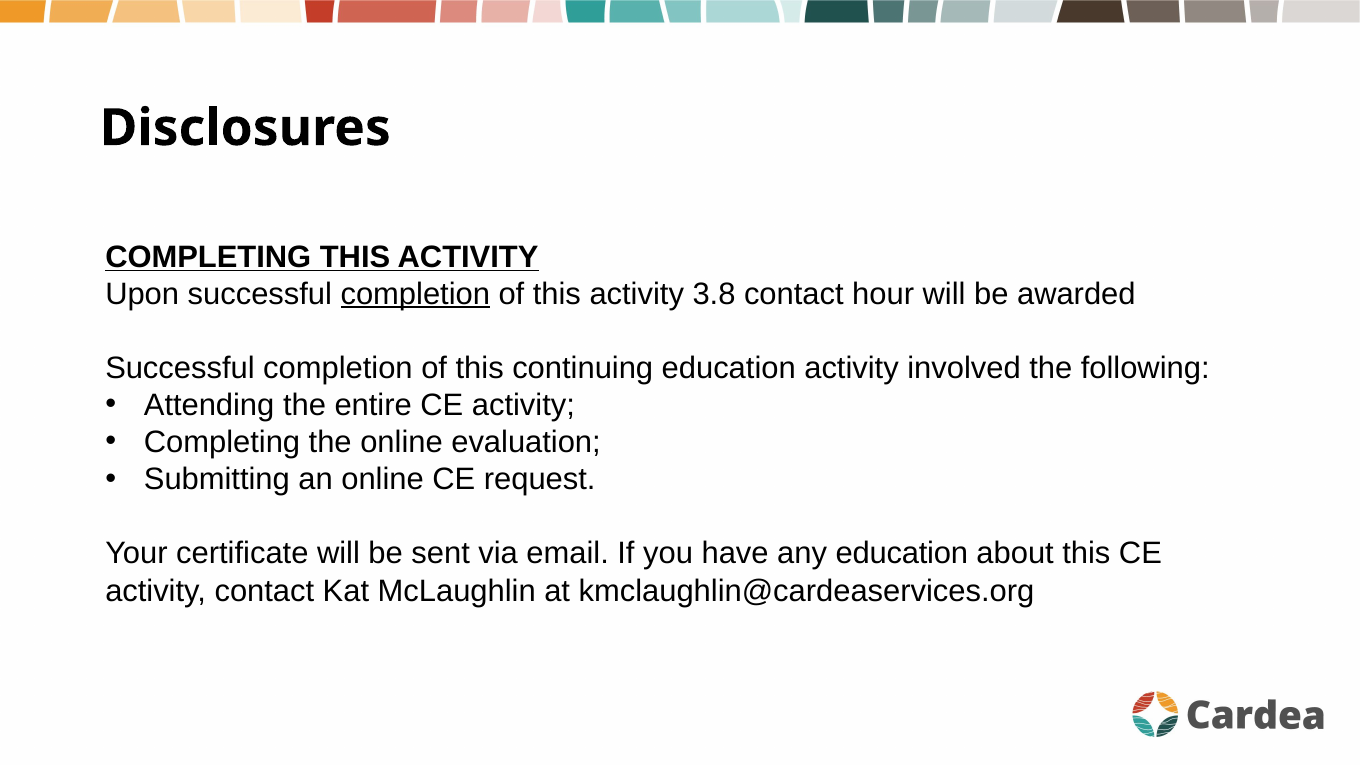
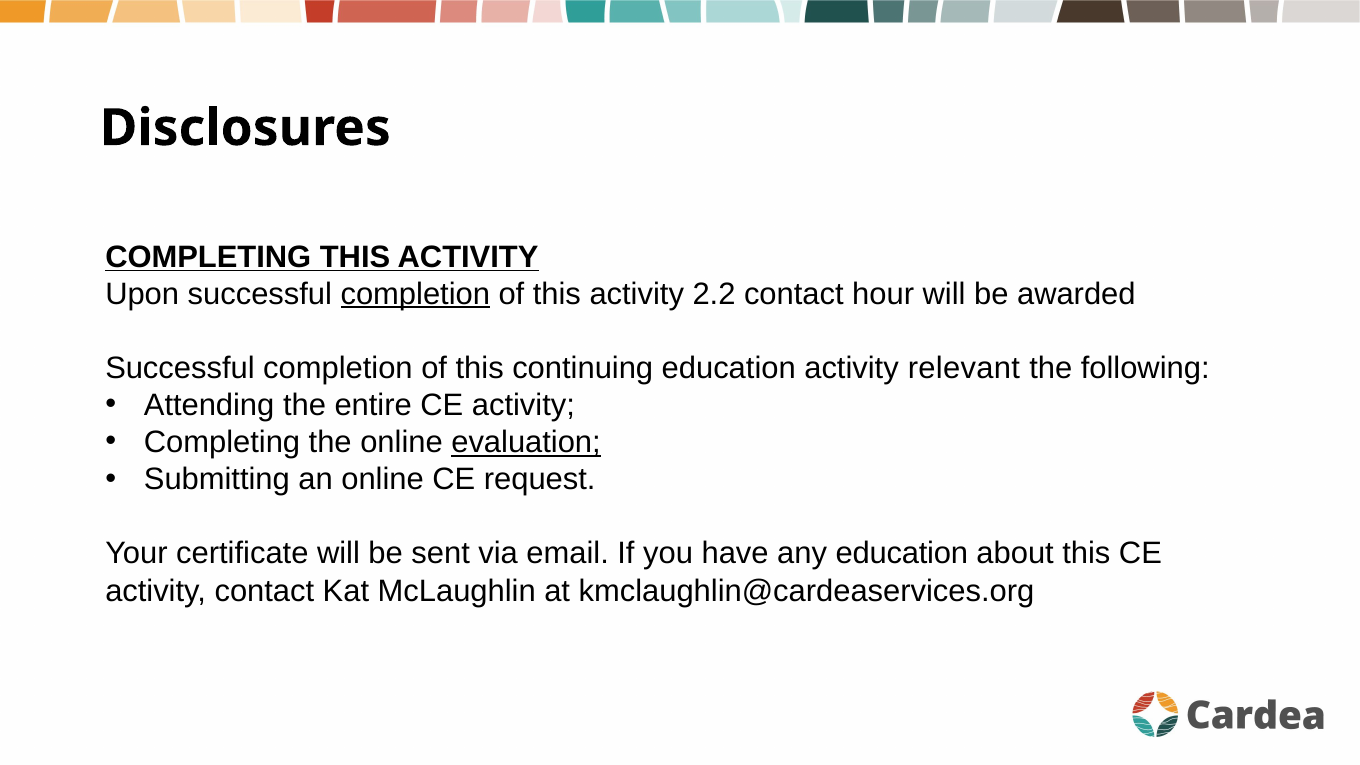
3.8: 3.8 -> 2.2 (714, 294)
involved: involved -> relevant (964, 368)
evaluation underline: none -> present (526, 442)
